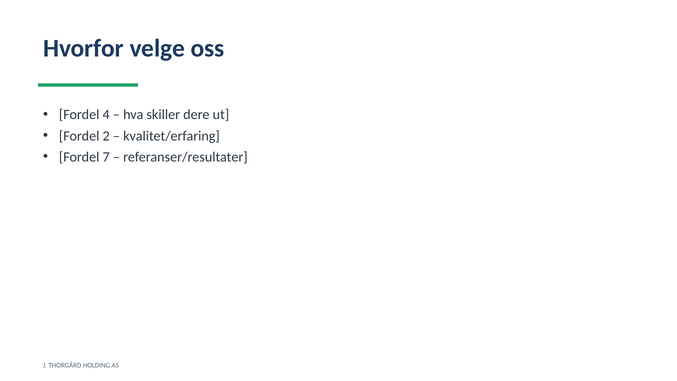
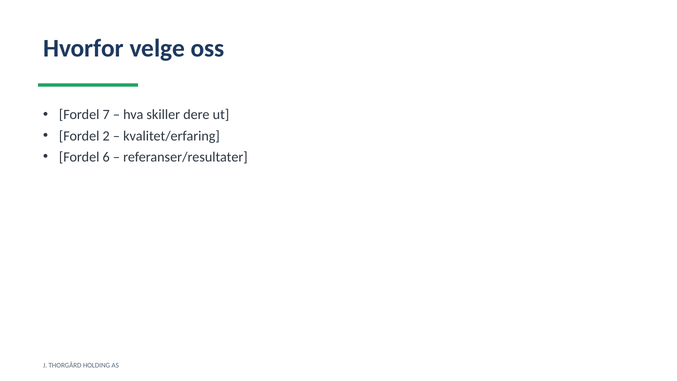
4: 4 -> 7 (106, 115)
7: 7 -> 6 (106, 157)
